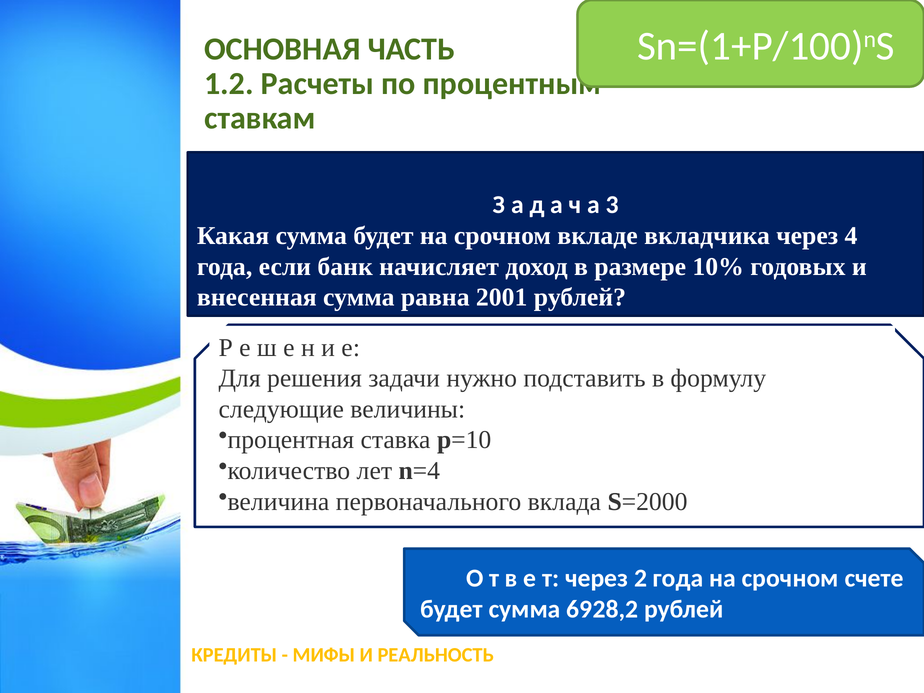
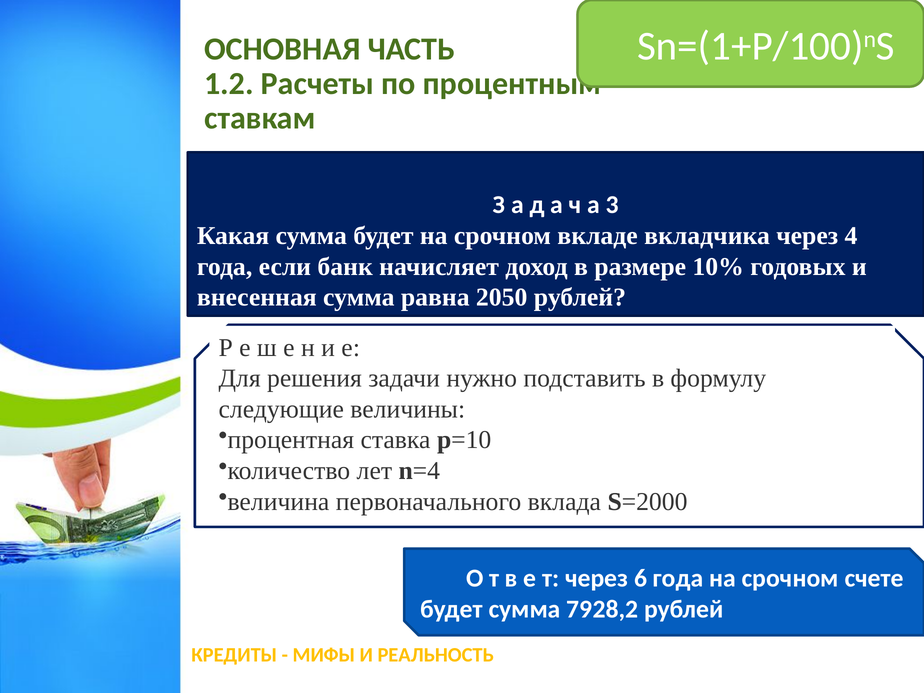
2001: 2001 -> 2050 (502, 297)
2: 2 -> 6 (641, 578)
6928,2: 6928,2 -> 7928,2 (602, 609)
